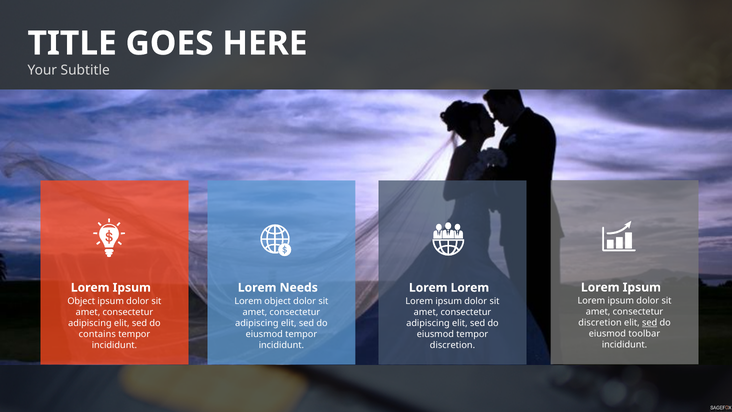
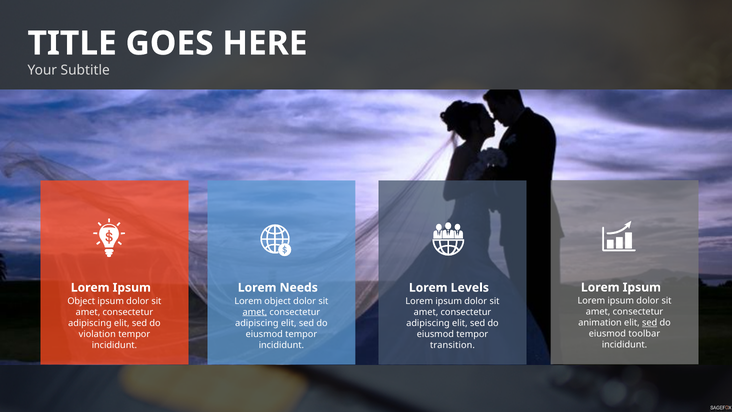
Lorem: Lorem -> Levels (470, 288)
amet underline: none -> present (255, 312)
discretion: discretion -> animation (600, 323)
contains: contains -> violation (97, 334)
discretion: discretion -> transition (452, 345)
